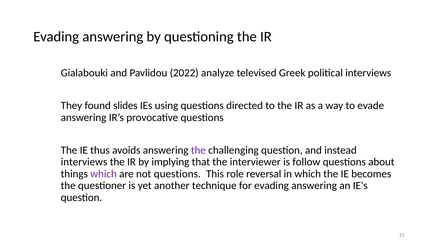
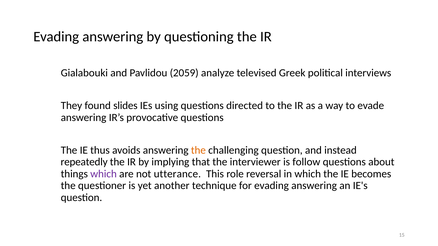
2022: 2022 -> 2059 (184, 73)
the colour: purple -> orange (198, 150)
interviews: interviews -> repeatedly (84, 162)
not questions: questions -> utterance (177, 174)
